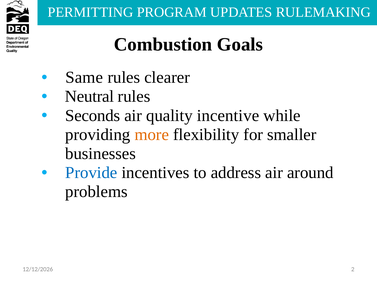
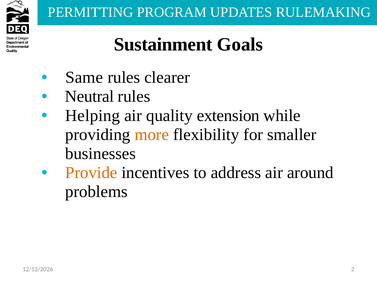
Combustion: Combustion -> Sustainment (163, 45)
Seconds: Seconds -> Helping (93, 116)
incentive: incentive -> extension (228, 116)
Provide colour: blue -> orange (91, 173)
